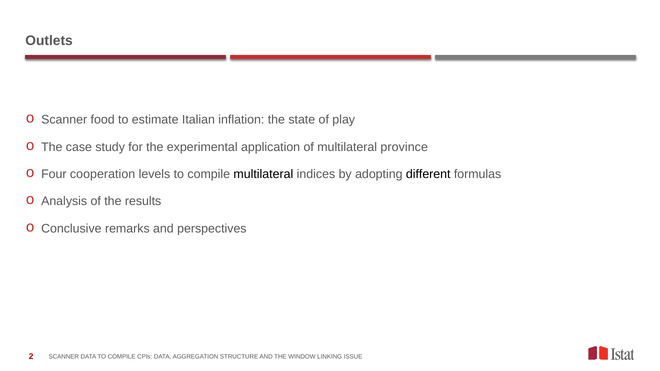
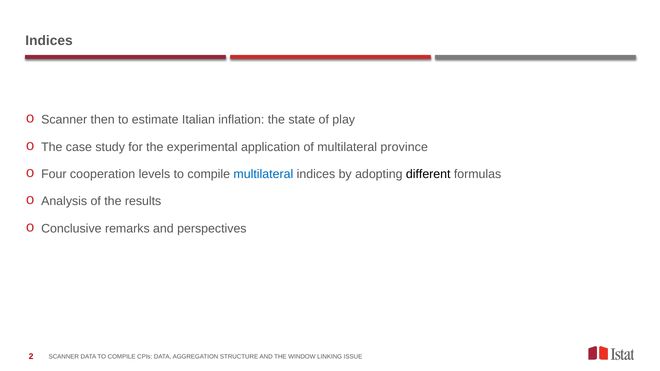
Outlets: Outlets -> Indices (49, 41)
food: food -> then (103, 120)
multilateral colour: black -> blue (263, 174)
